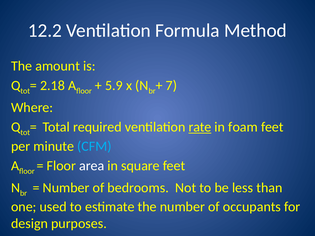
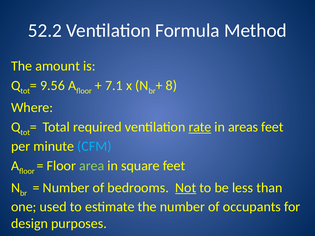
12.2: 12.2 -> 52.2 (45, 30)
2.18: 2.18 -> 9.56 (52, 86)
5.9: 5.9 -> 7.1 (114, 86)
7: 7 -> 8 (171, 86)
foam: foam -> areas (243, 127)
area colour: white -> light green (92, 166)
Not underline: none -> present (186, 188)
